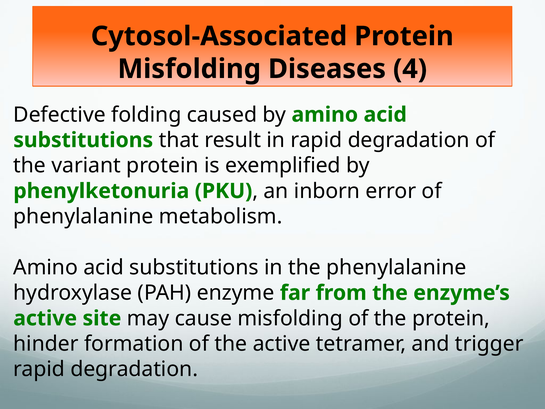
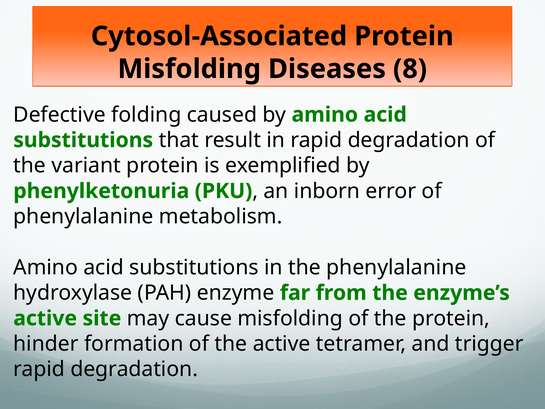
4: 4 -> 8 (410, 69)
